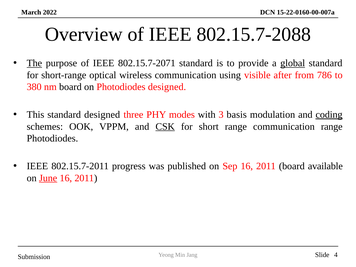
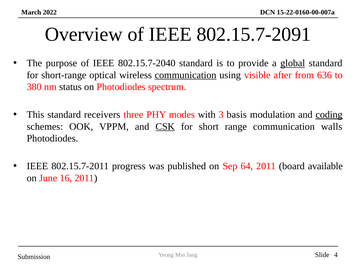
802.15.7-2088: 802.15.7-2088 -> 802.15.7-2091 (254, 34)
The underline: present -> none (34, 63)
802.15.7-2071: 802.15.7-2071 -> 802.15.7-2040 (147, 63)
communication underline: none -> present (186, 75)
786: 786 -> 636 (324, 75)
nm board: board -> status (70, 87)
Photodiodes designed: designed -> spectrum (167, 87)
standard designed: designed -> receivers (102, 115)
communication range: range -> walls (332, 127)
Sep 16: 16 -> 64 (247, 166)
June underline: present -> none (48, 178)
